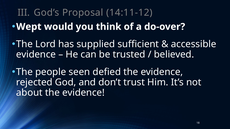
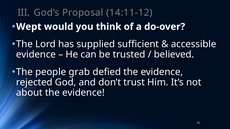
seen: seen -> grab (79, 72)
